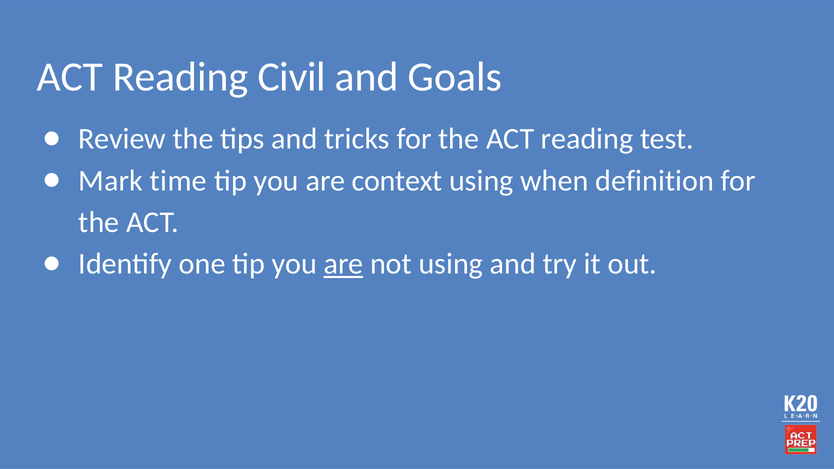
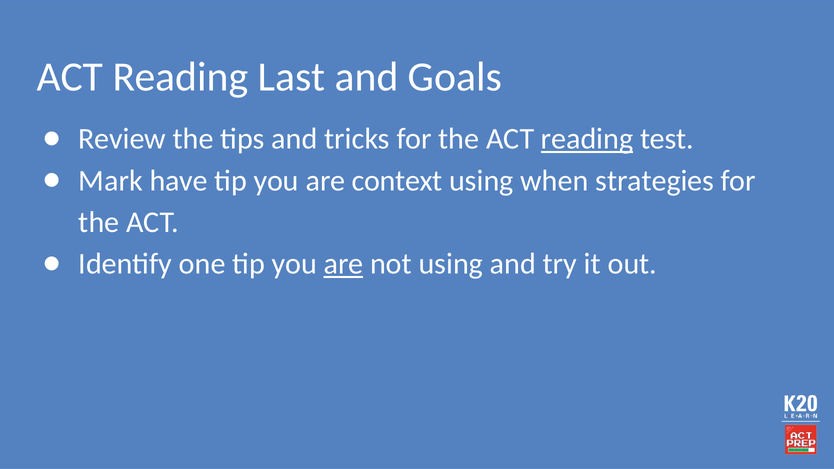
Civil: Civil -> Last (291, 77)
reading underline: none -> present (587, 139)
time: time -> have (179, 181)
definition: definition -> strategies (655, 181)
